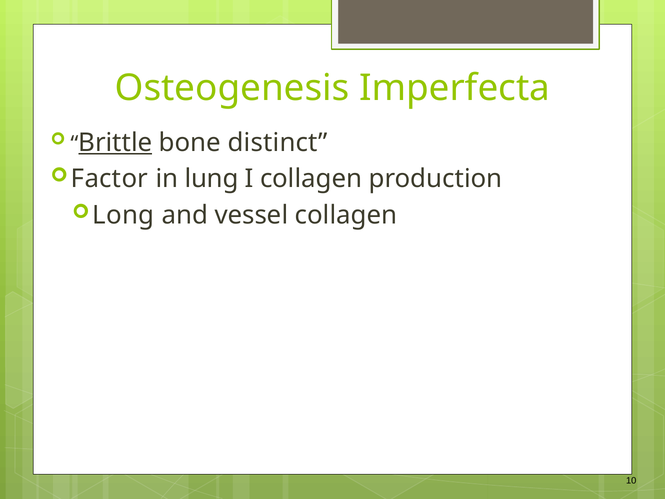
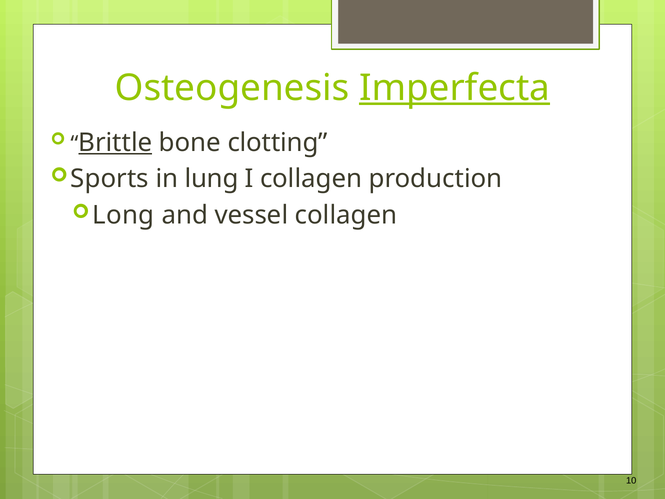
Imperfecta underline: none -> present (455, 88)
distinct: distinct -> clotting (278, 143)
Factor: Factor -> Sports (110, 179)
